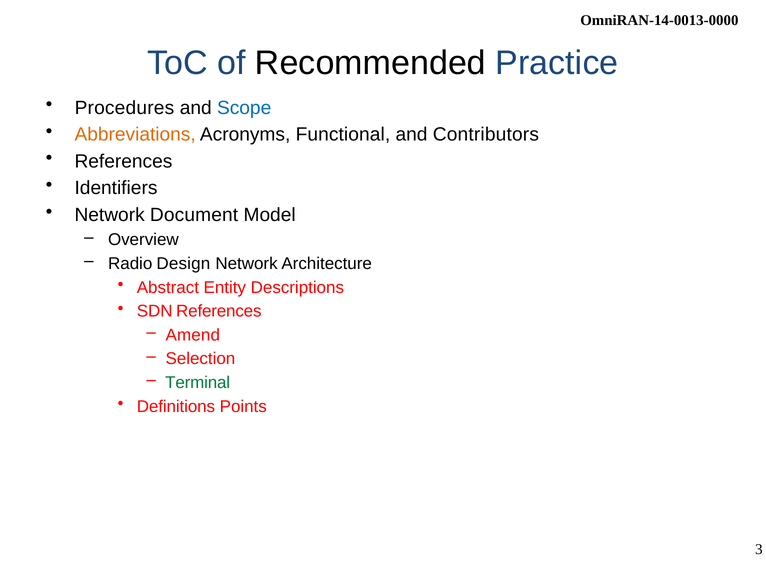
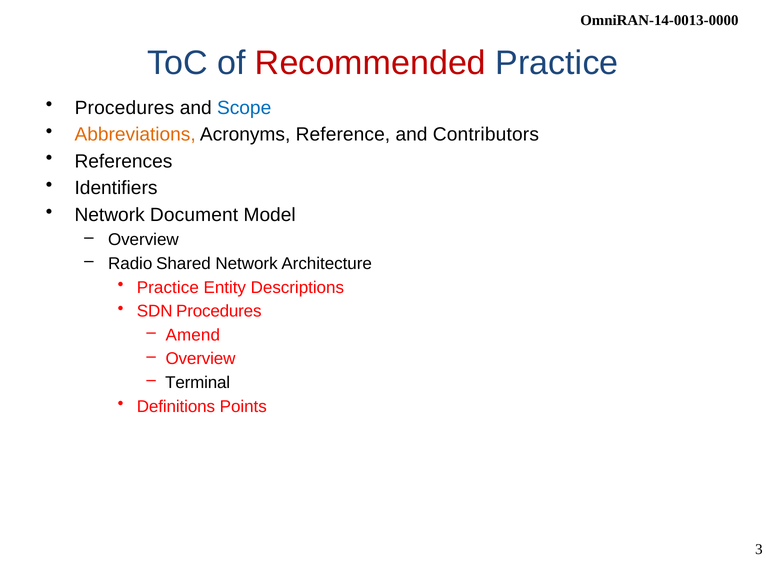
Recommended colour: black -> red (370, 63)
Functional: Functional -> Reference (343, 135)
Design: Design -> Shared (183, 264)
Abstract: Abstract -> Practice (168, 288)
SDN References: References -> Procedures (219, 311)
Selection: Selection -> Overview (200, 359)
Terminal colour: green -> black (198, 383)
